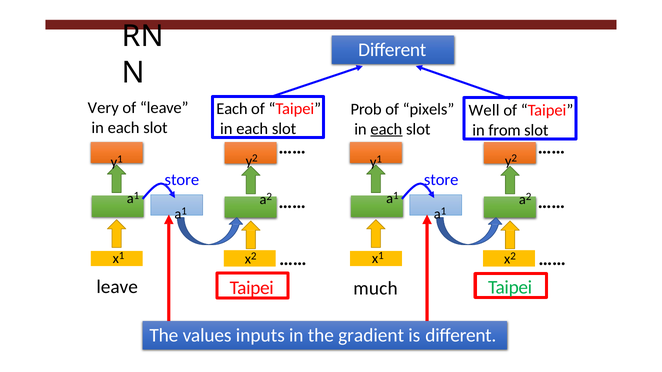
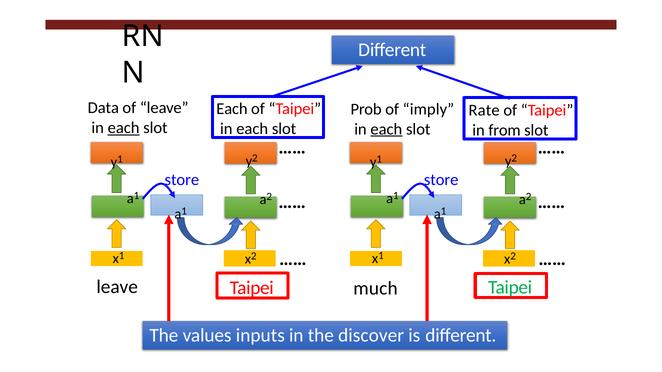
Very: Very -> Data (103, 108)
pixels: pixels -> imply (428, 109)
Well: Well -> Rate (484, 111)
each underline: none -> present (124, 128)
gradient: gradient -> discover (371, 336)
